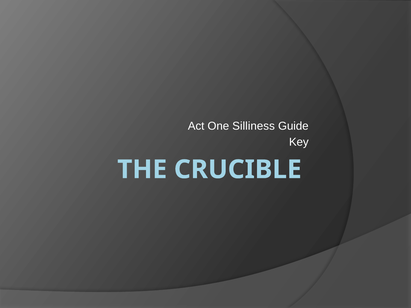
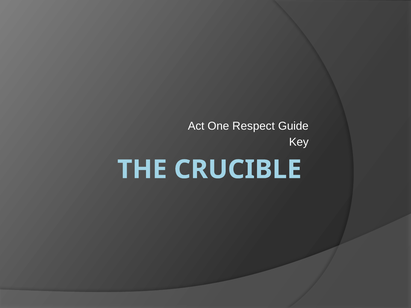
Silliness: Silliness -> Respect (254, 126)
